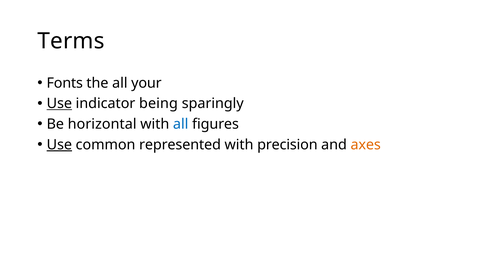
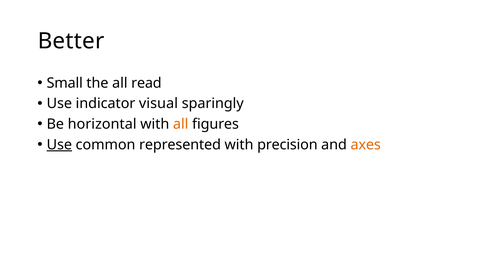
Terms: Terms -> Better (71, 41)
Fonts: Fonts -> Small (65, 83)
your: your -> read (146, 83)
Use underline: present -> none (59, 104)
being: being -> visual (158, 104)
all colour: blue -> orange (181, 124)
